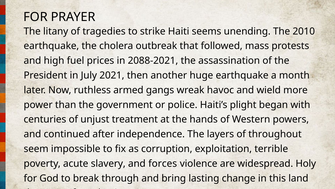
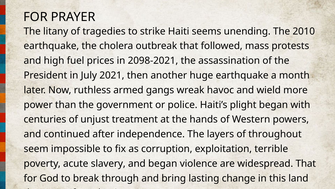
2088-2021: 2088-2021 -> 2098-2021 (153, 61)
and forces: forces -> began (163, 163)
widespread Holy: Holy -> That (306, 163)
